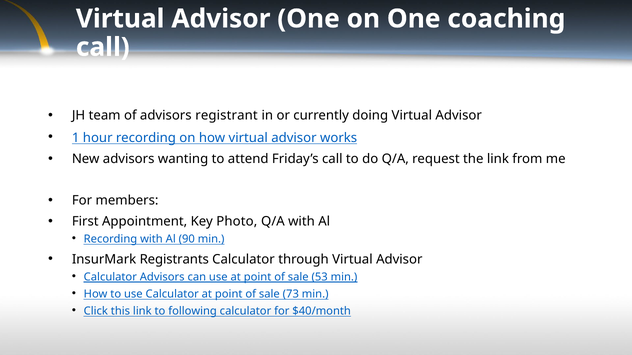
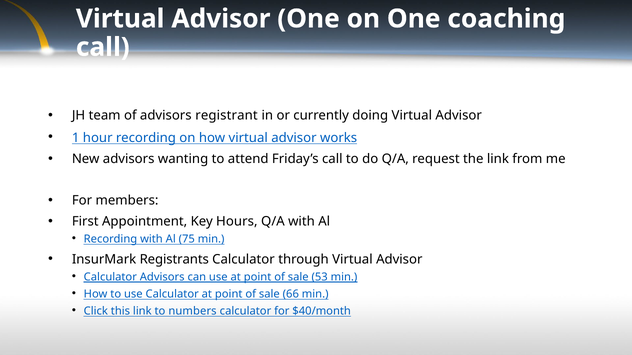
Photo: Photo -> Hours (237, 222)
90: 90 -> 75 (187, 239)
73: 73 -> 66 (291, 294)
following: following -> numbers (193, 311)
